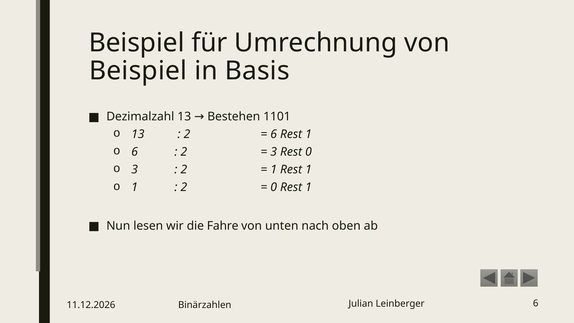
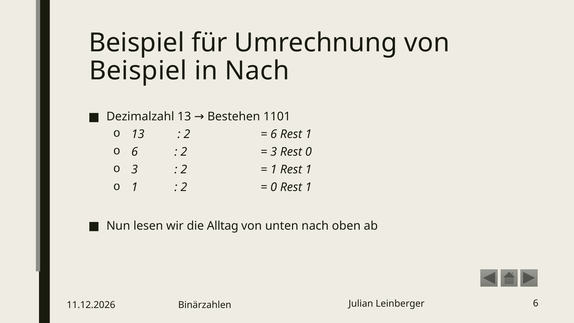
in Basis: Basis -> Nach (257, 71)
Fahre: Fahre -> Alltag (223, 226)
